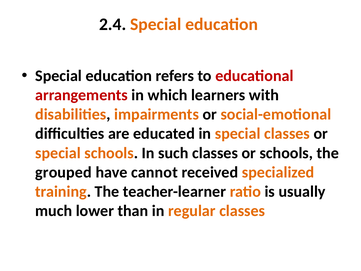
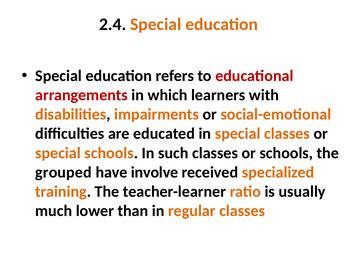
cannot: cannot -> involve (155, 172)
